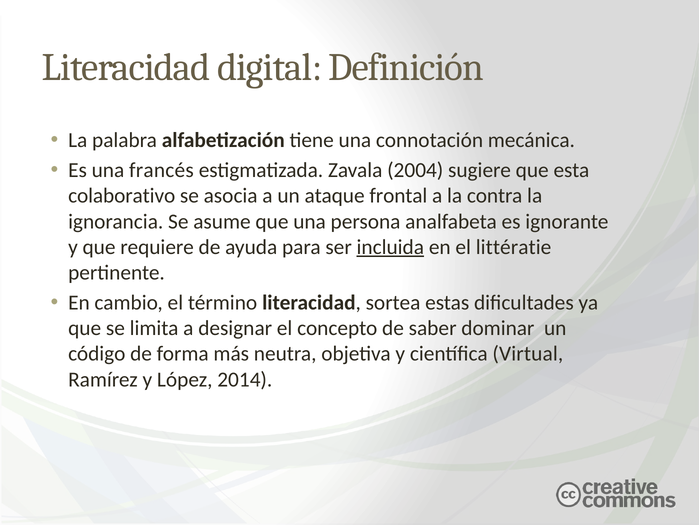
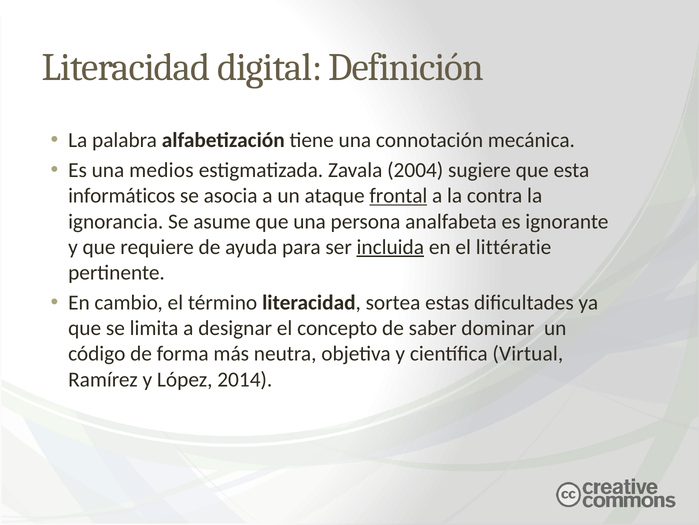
francés: francés -> medios (161, 170)
colaborativo: colaborativo -> informáticos (122, 196)
frontal underline: none -> present (398, 196)
